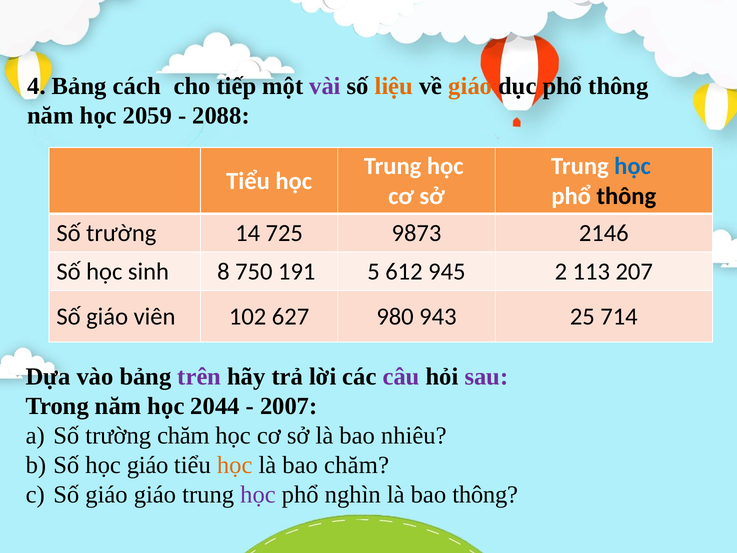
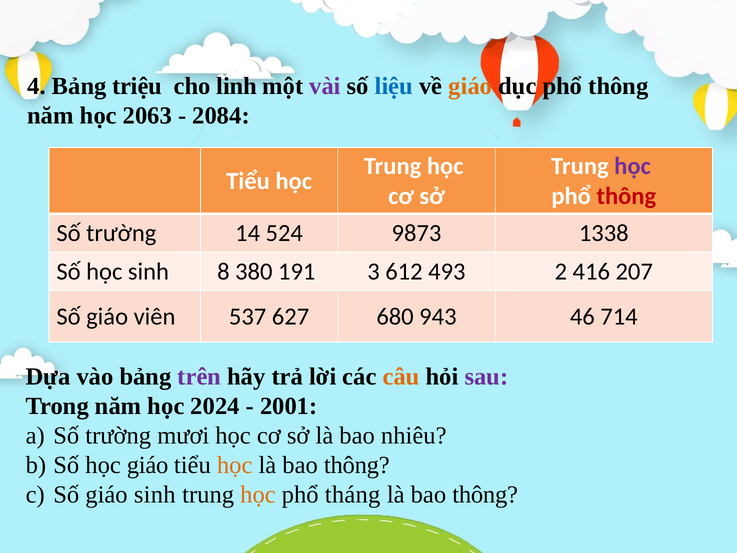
cách: cách -> triệu (137, 86)
tiếp: tiếp -> linh (237, 86)
liệu colour: orange -> blue (394, 86)
2059: 2059 -> 2063 (147, 116)
2088: 2088 -> 2084 (221, 116)
học colour: blue -> purple (633, 166)
thông colour: black -> red (626, 196)
725: 725 -> 524 (284, 233)
2146: 2146 -> 1338 (604, 233)
750: 750 -> 380 (254, 271)
5: 5 -> 3 (374, 271)
945: 945 -> 493 (447, 271)
113: 113 -> 416 (591, 271)
102: 102 -> 537 (248, 316)
980: 980 -> 680 (395, 316)
25: 25 -> 46 (582, 316)
câu colour: purple -> orange (401, 376)
2044: 2044 -> 2024 (215, 406)
2007: 2007 -> 2001 (289, 406)
trường chăm: chăm -> mươi (183, 435)
chăm: chăm -> thông (357, 465)
giáo giáo: giáo -> sinh (155, 494)
học colour: purple -> orange (258, 494)
nghìn: nghìn -> tháng (353, 494)
